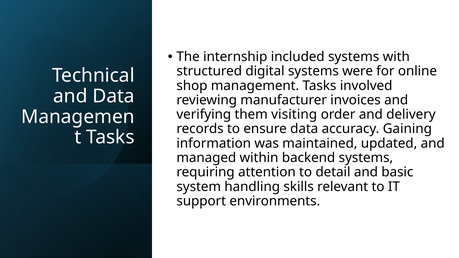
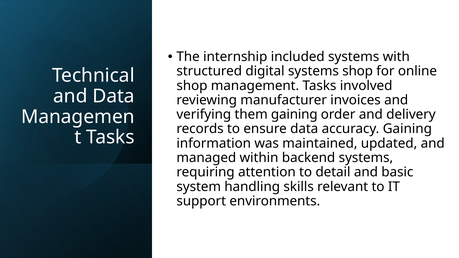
systems were: were -> shop (358, 71)
them visiting: visiting -> gaining (294, 115)
